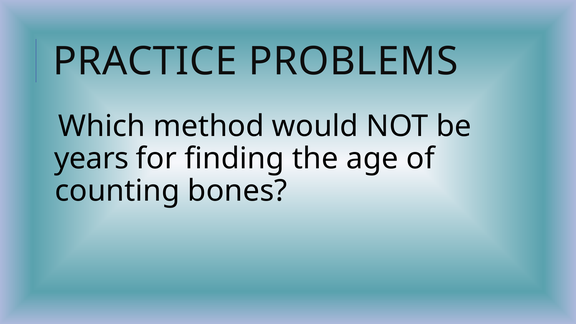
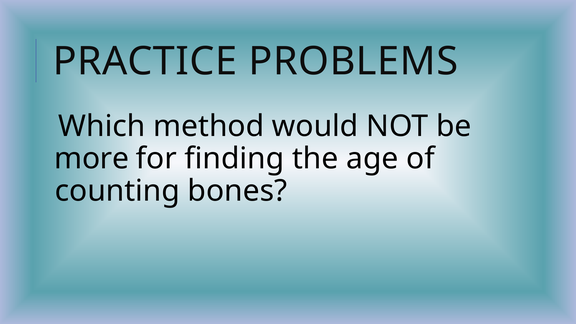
years: years -> more (92, 159)
